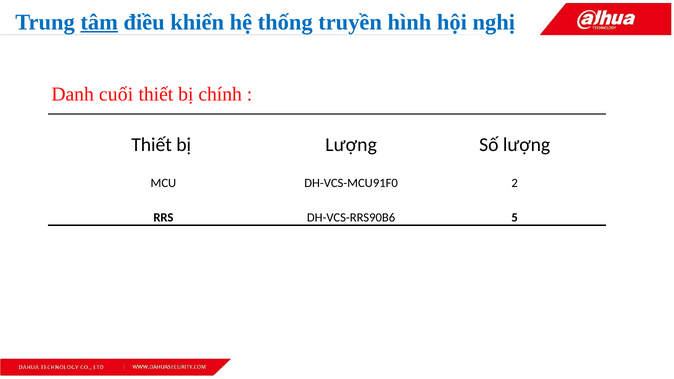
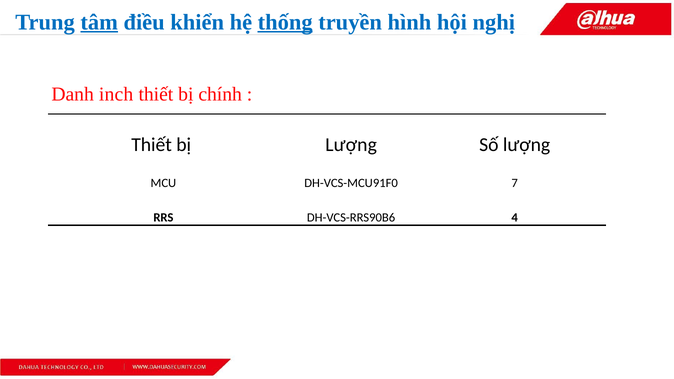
thống underline: none -> present (285, 22)
cuối: cuối -> inch (116, 94)
2: 2 -> 7 (515, 183)
5: 5 -> 4 (515, 218)
